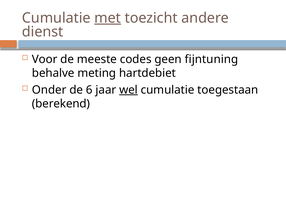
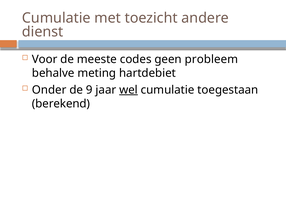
met underline: present -> none (108, 18)
fijntuning: fijntuning -> probleem (211, 59)
6: 6 -> 9 (89, 90)
